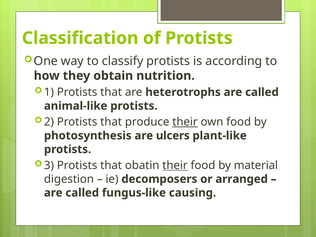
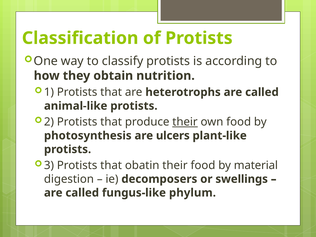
their underline: present -> none (175, 165)
arranged: arranged -> swellings (242, 179)
causing: causing -> phylum (192, 193)
